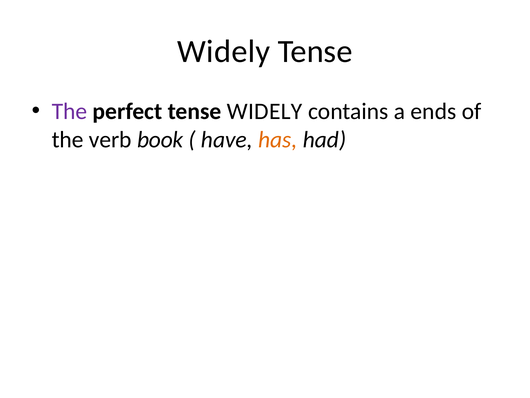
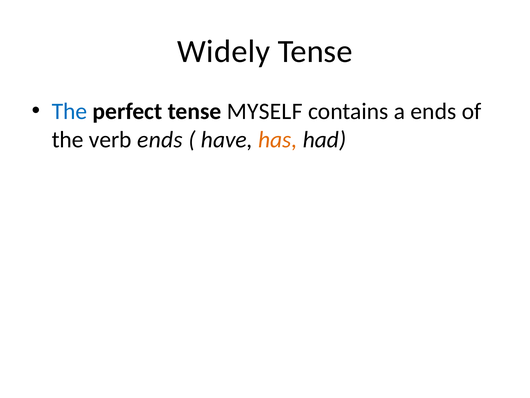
The colour: purple -> blue (69, 111)
tense WIDELY: WIDELY -> MYSELF (265, 111)
verb book: book -> ends (160, 139)
